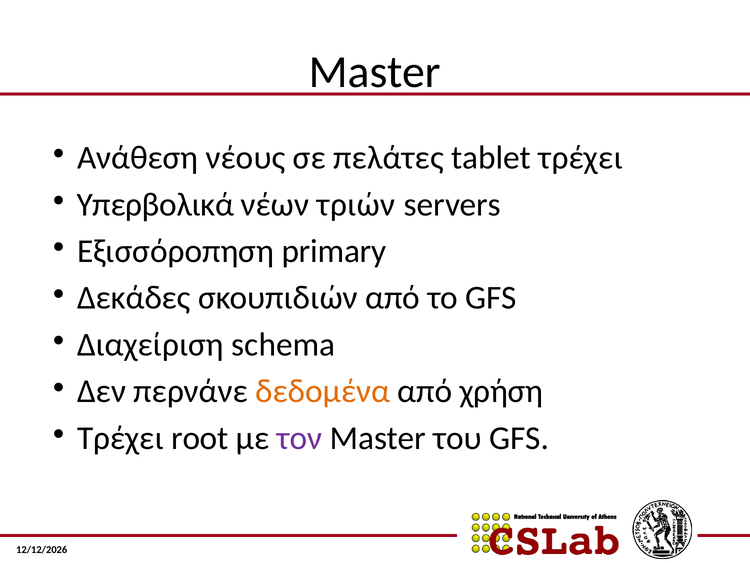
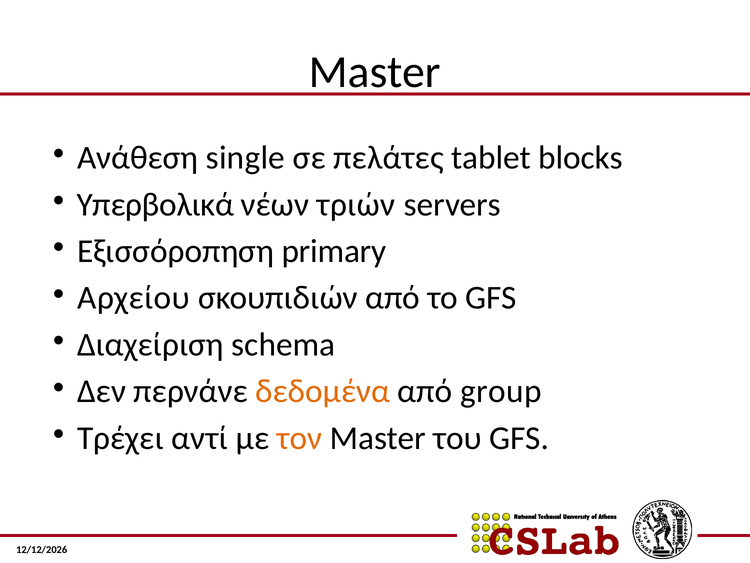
νέους: νέους -> single (245, 158)
tablet τρέχει: τρέχει -> blocks (581, 158)
Δεκάδες: Δεκάδες -> Αρχείου (134, 298)
χρήση: χρήση -> group (501, 391)
root: root -> αντί (200, 438)
τον colour: purple -> orange (299, 438)
